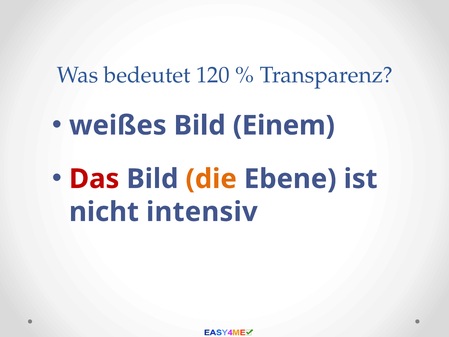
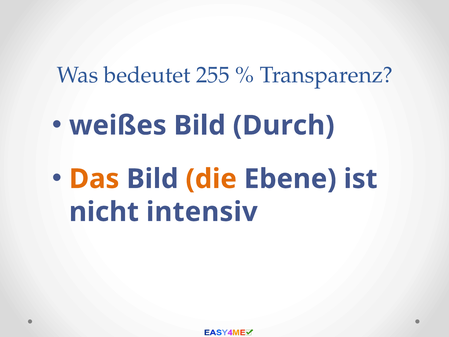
120: 120 -> 255 (213, 75)
Einem: Einem -> Durch (284, 125)
Das colour: red -> orange (94, 179)
